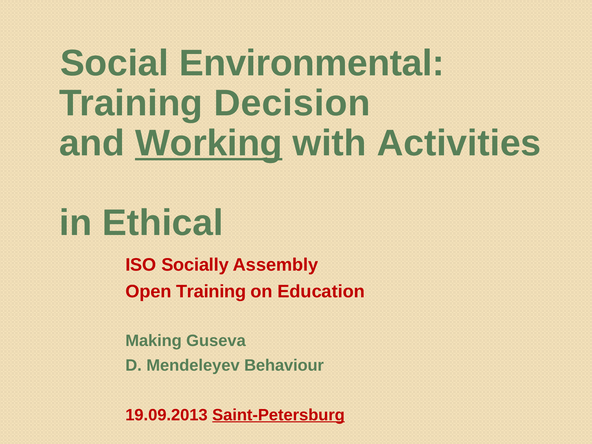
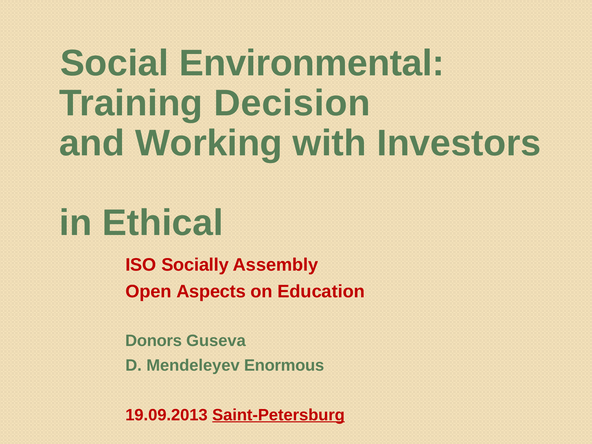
Working underline: present -> none (209, 143)
Activities: Activities -> Investors (459, 143)
Open Training: Training -> Aspects (211, 292)
Making: Making -> Donors (154, 341)
Behaviour: Behaviour -> Enormous (284, 366)
